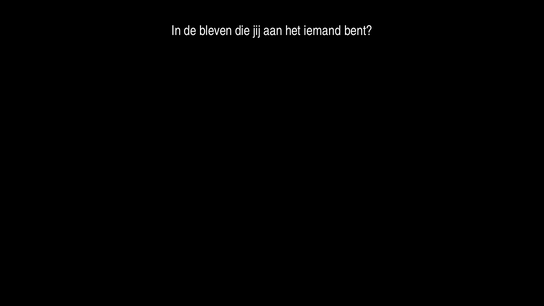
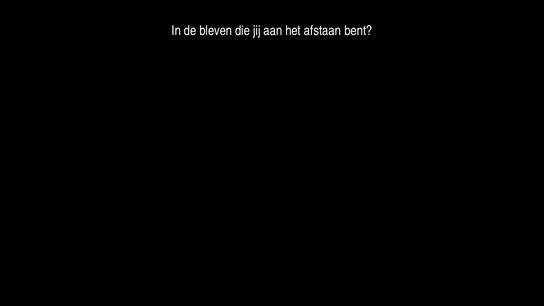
iemand: iemand -> afstaan (322, 31)
